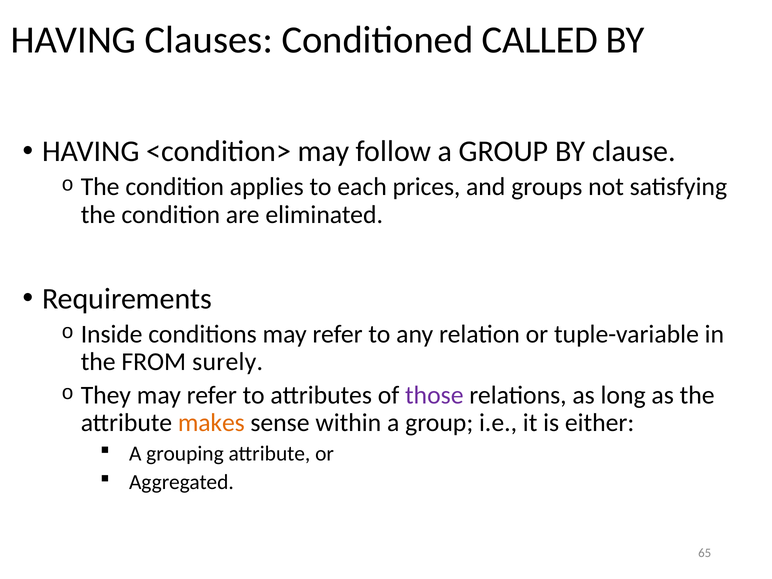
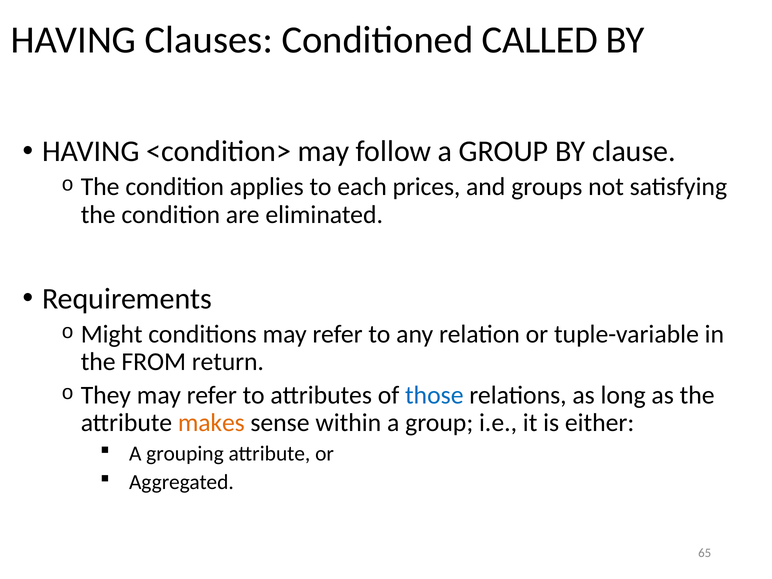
Inside: Inside -> Might (112, 334)
surely: surely -> return (228, 362)
those colour: purple -> blue (434, 395)
